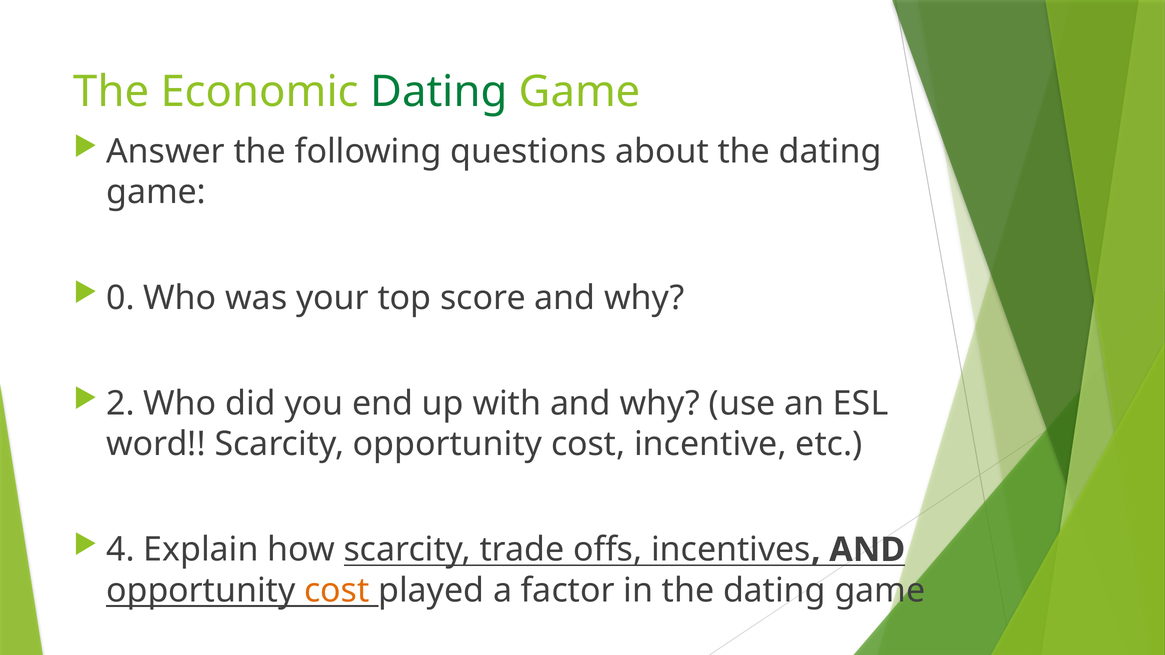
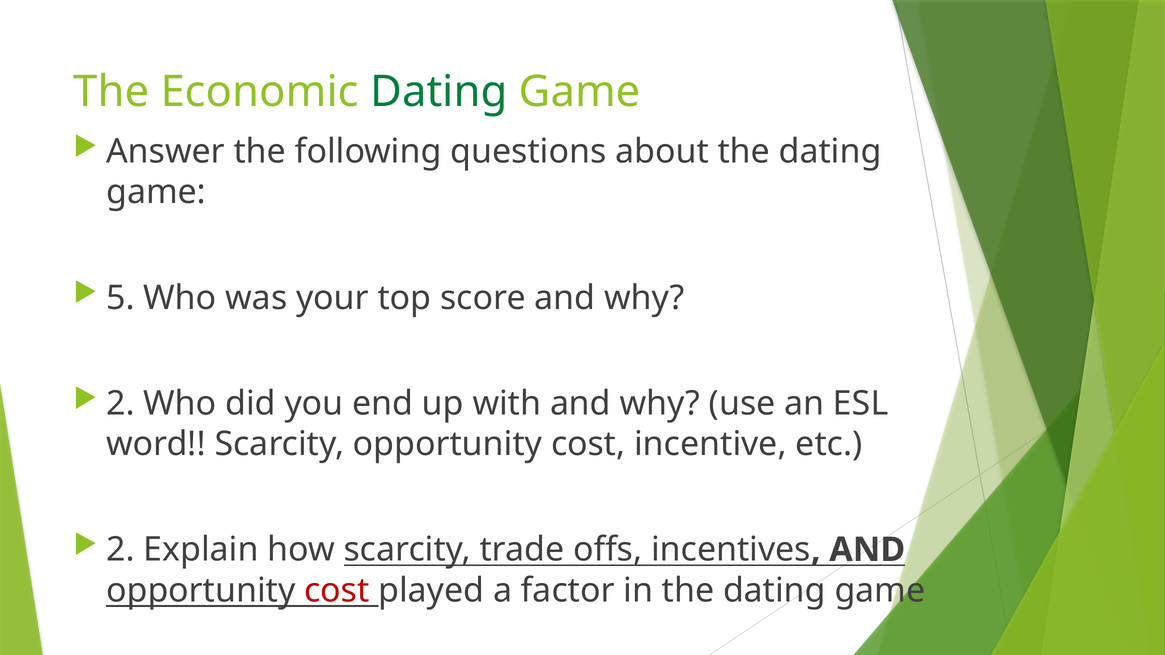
0: 0 -> 5 (120, 298)
4: 4 -> 2 (120, 550)
cost colour: orange -> red (337, 591)
